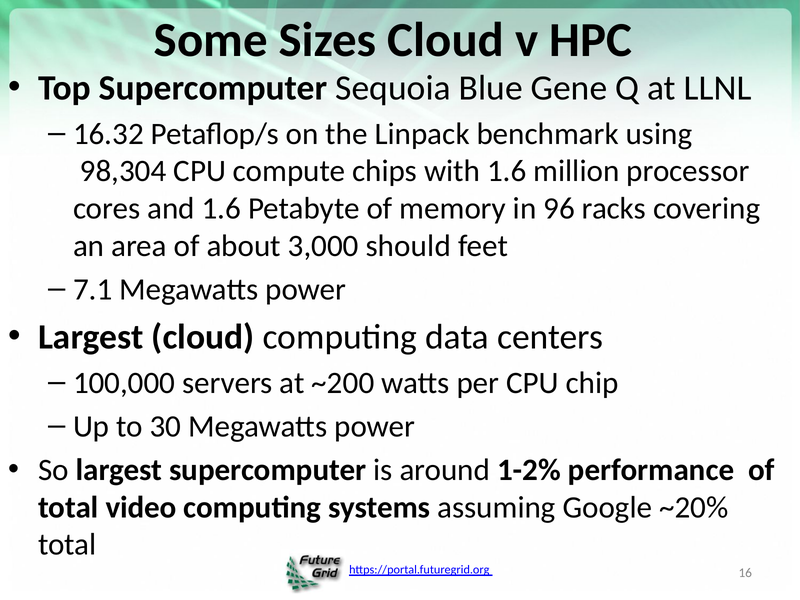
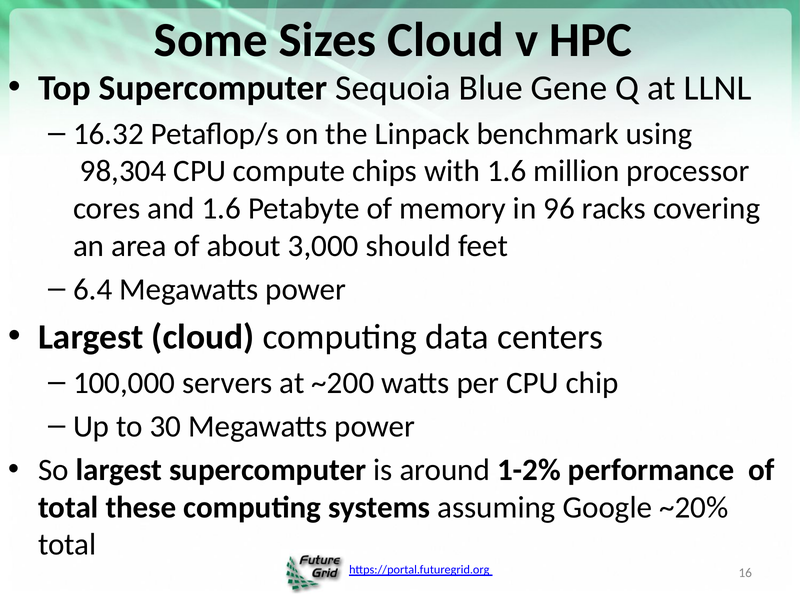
7.1: 7.1 -> 6.4 (93, 289)
video: video -> these (141, 507)
